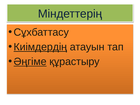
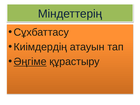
Киімдердің underline: present -> none (40, 47)
